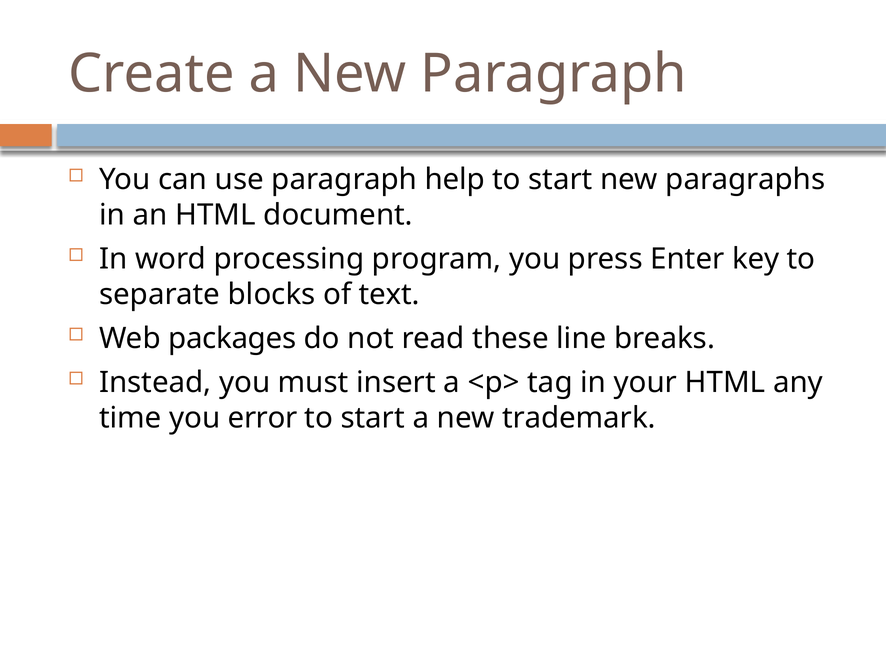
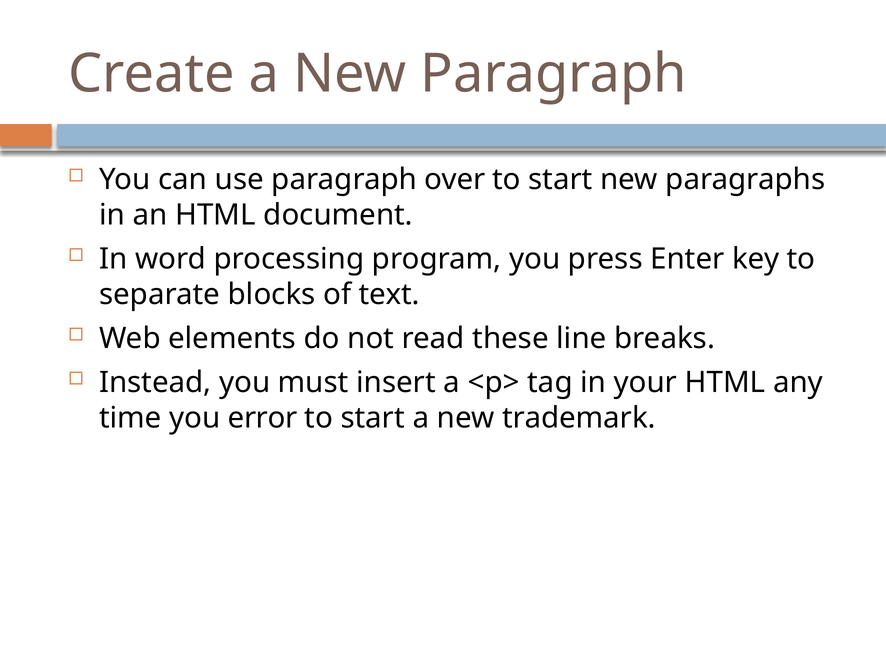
help: help -> over (455, 179)
packages: packages -> elements (232, 338)
